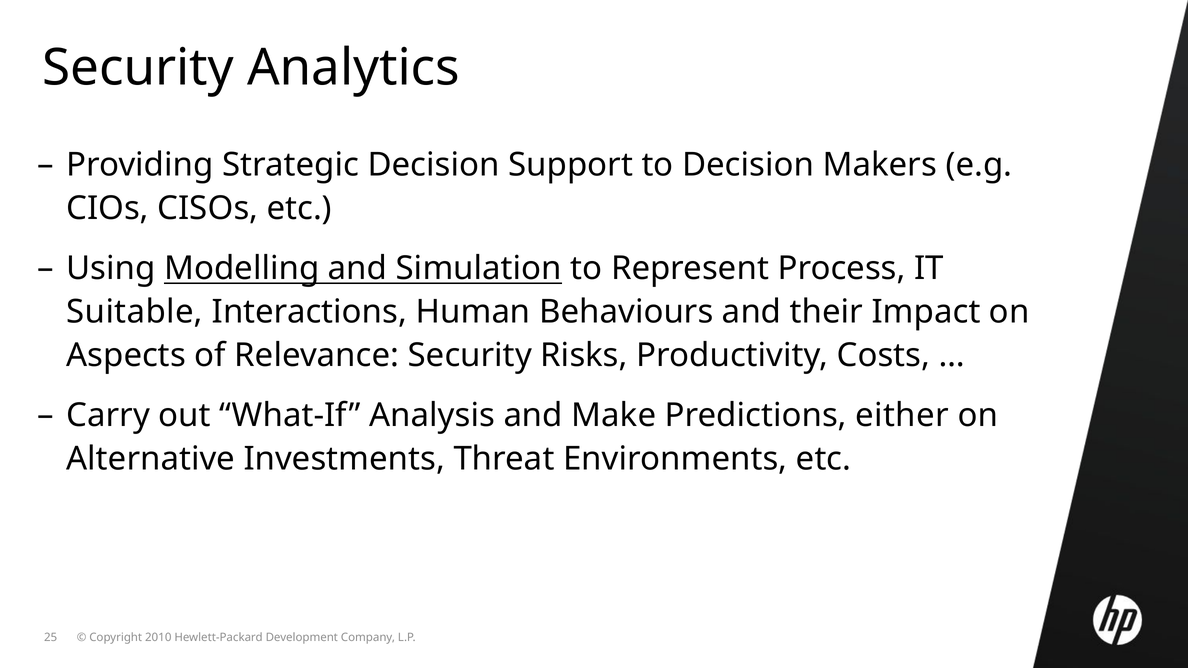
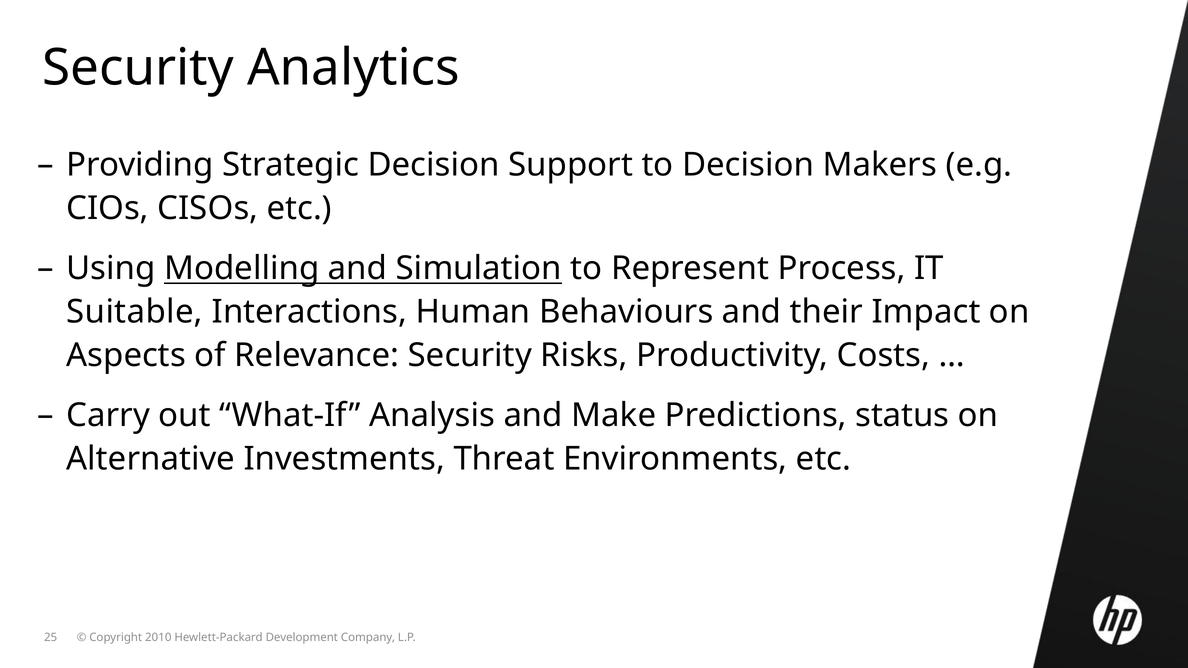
either: either -> status (902, 416)
